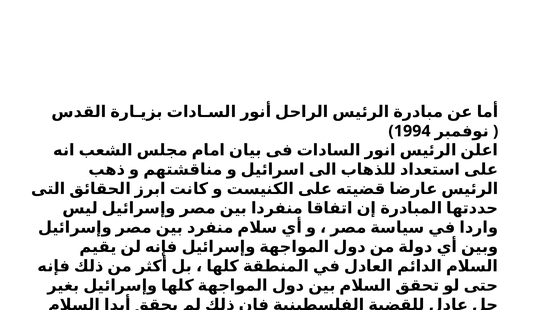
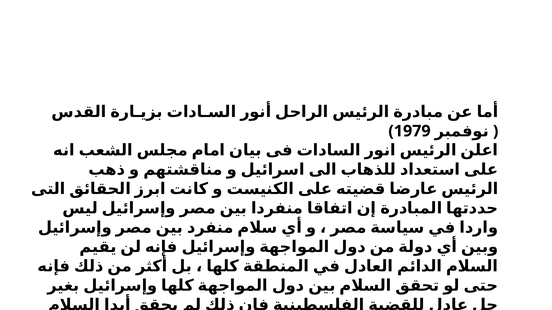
1994: 1994 -> 1979 (412, 131)
